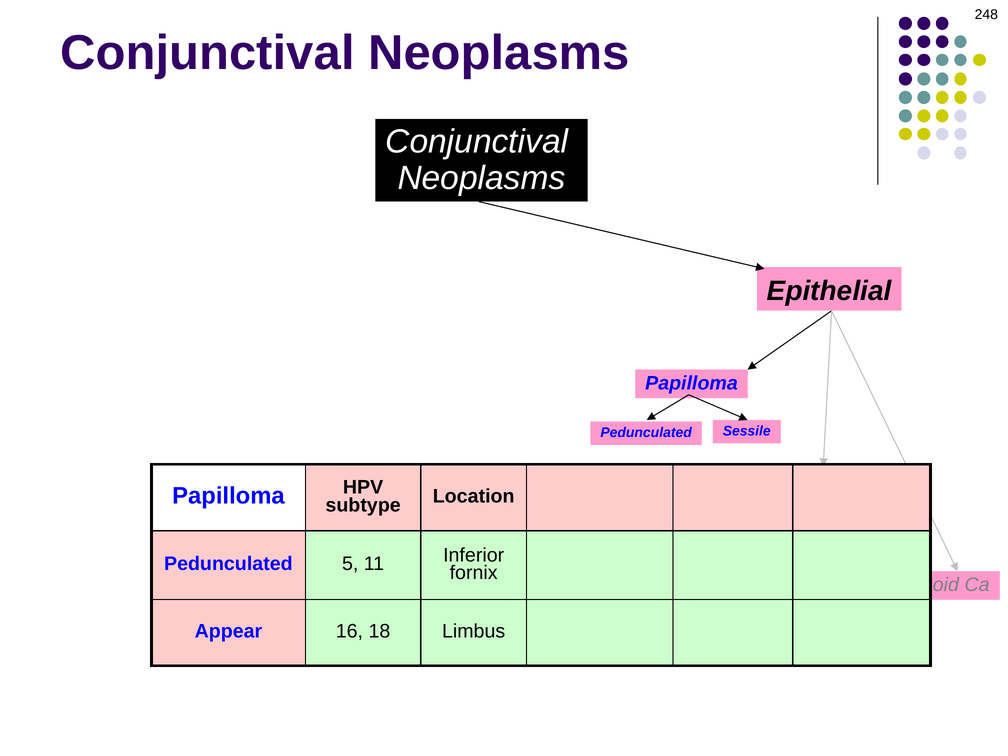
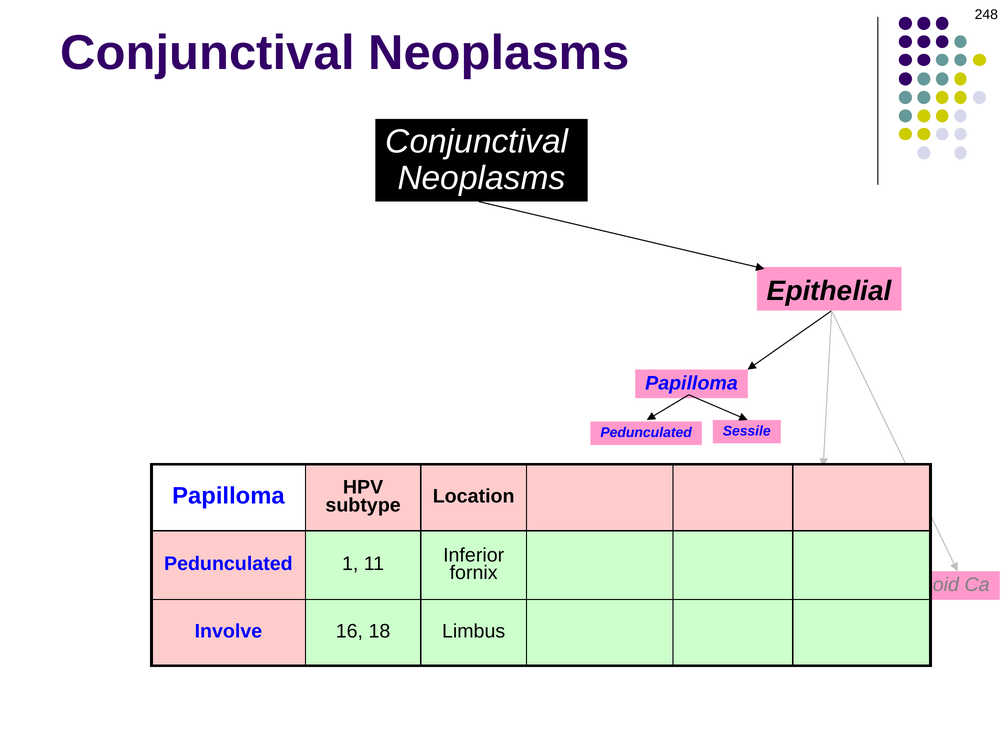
5: 5 -> 1 (350, 564)
Appear: Appear -> Involve (228, 631)
